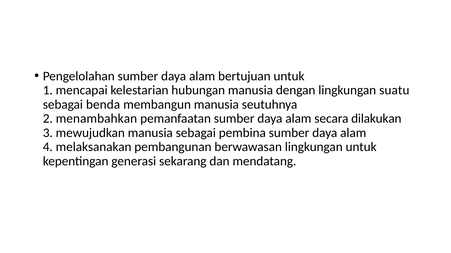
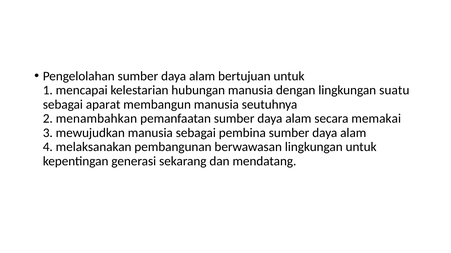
benda: benda -> aparat (103, 105)
dilakukan: dilakukan -> memakai (376, 119)
